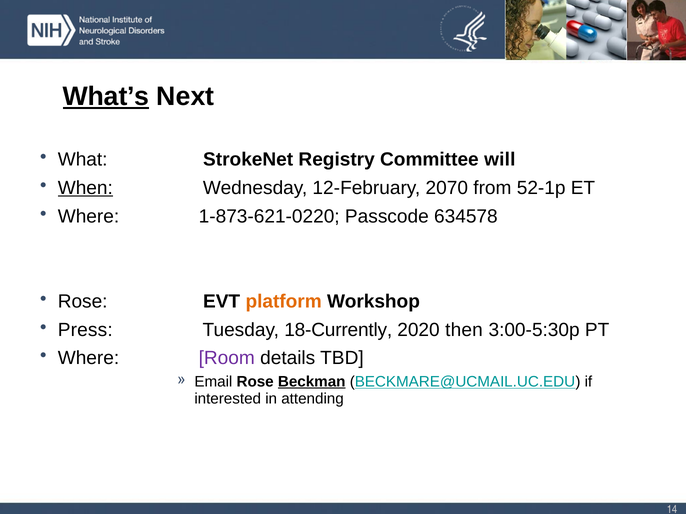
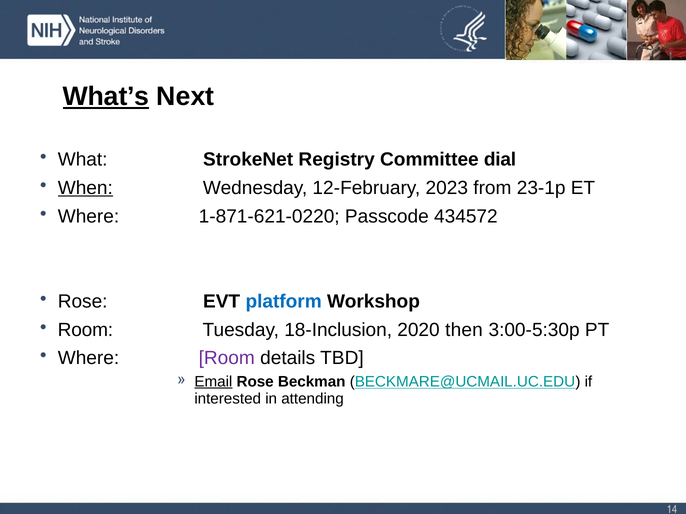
will: will -> dial (500, 160)
2070: 2070 -> 2023 (447, 188)
52-1p: 52-1p -> 23-1p (541, 188)
1-873-621-0220: 1-873-621-0220 -> 1-871-621-0220 (269, 217)
634578: 634578 -> 434572 (466, 217)
platform colour: orange -> blue (284, 302)
Press: Press -> Room (85, 330)
18-Currently: 18-Currently -> 18-Inclusion (338, 330)
Email underline: none -> present (213, 382)
Beckman underline: present -> none (312, 382)
